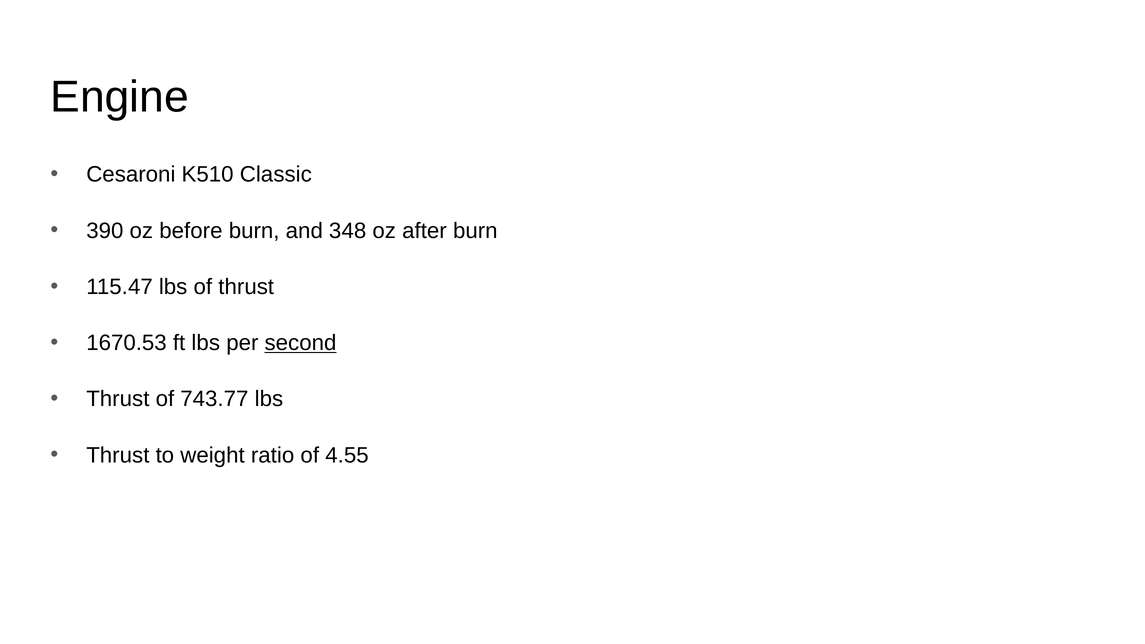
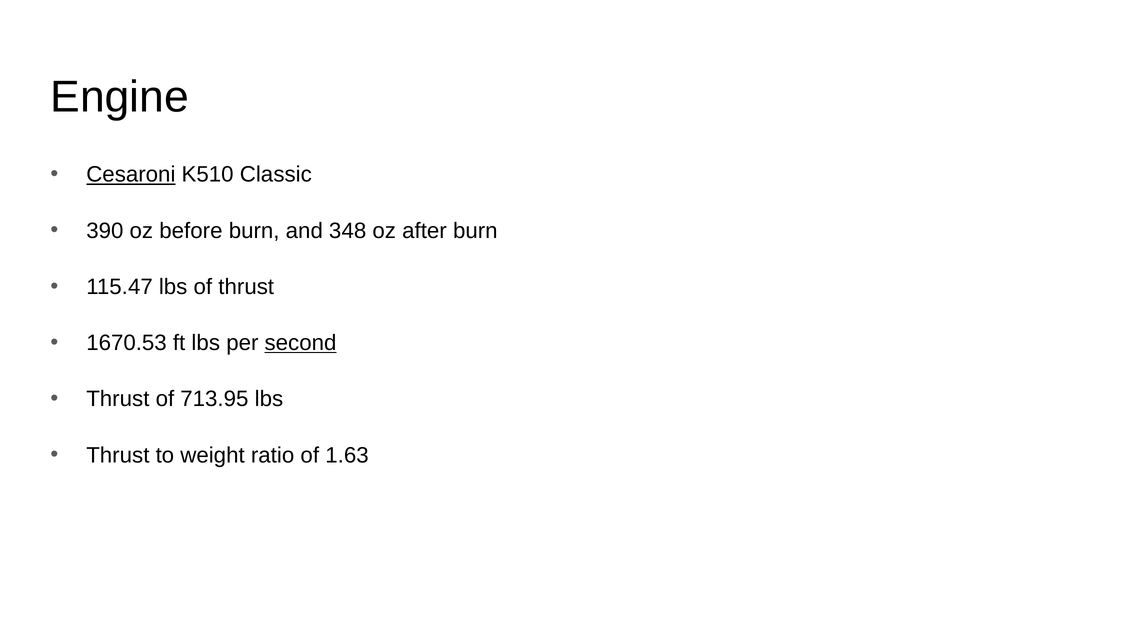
Cesaroni underline: none -> present (131, 175)
743.77: 743.77 -> 713.95 (214, 399)
4.55: 4.55 -> 1.63 (347, 455)
